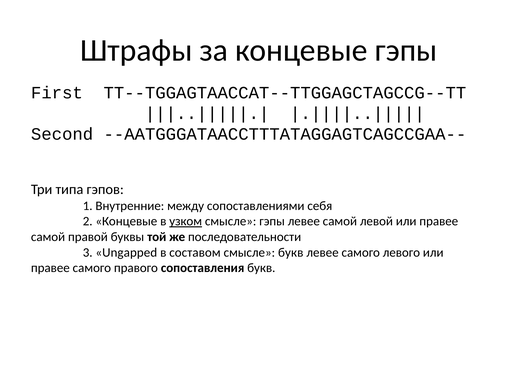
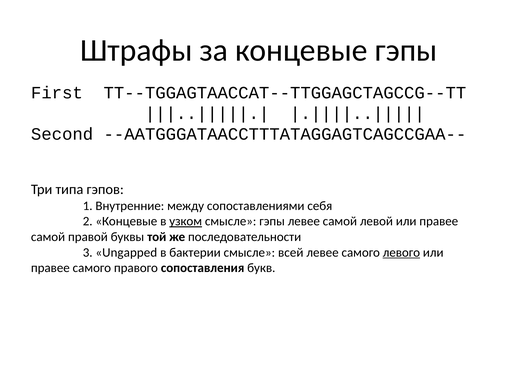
составом: составом -> бактерии (195, 252)
смысле букв: букв -> всей (291, 252)
левого underline: none -> present (401, 252)
